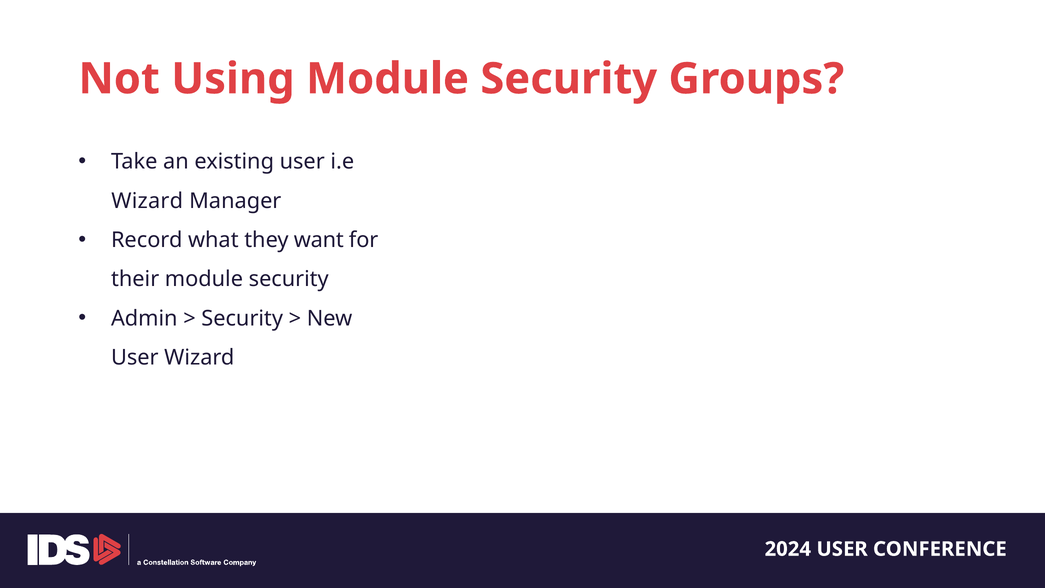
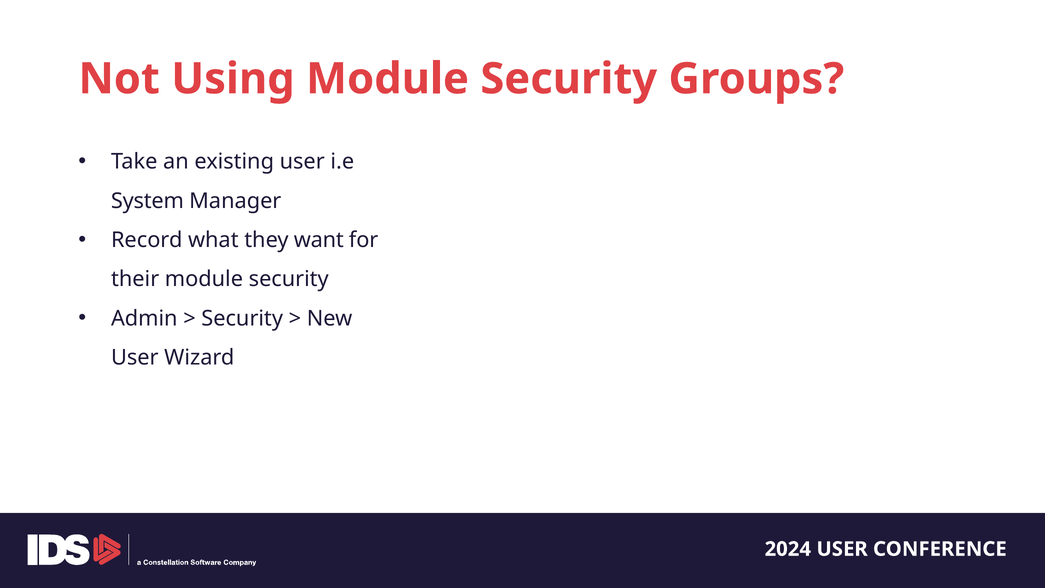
Wizard: Wizard -> System (147, 201)
